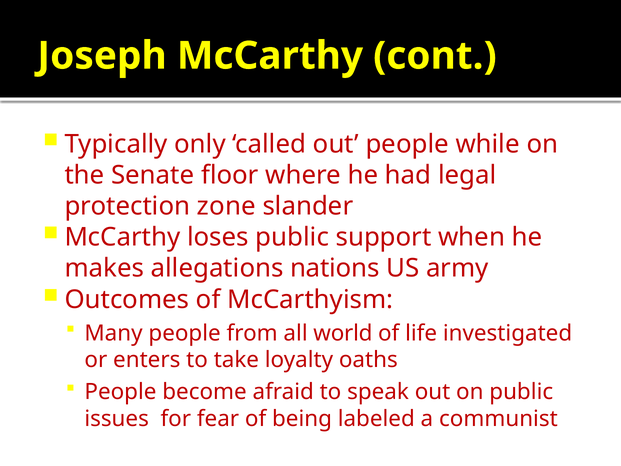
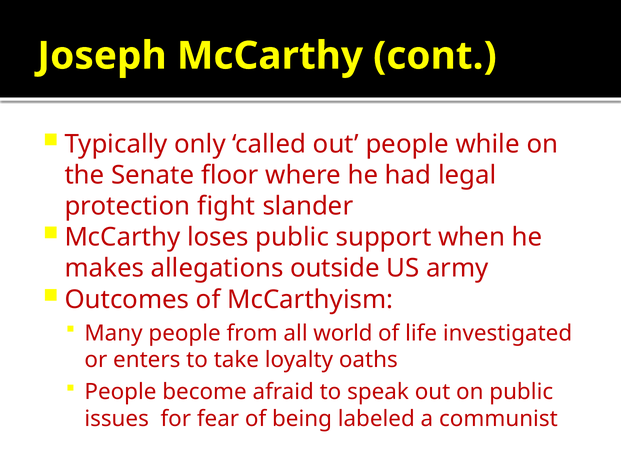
zone: zone -> fight (226, 206)
nations: nations -> outside (335, 268)
